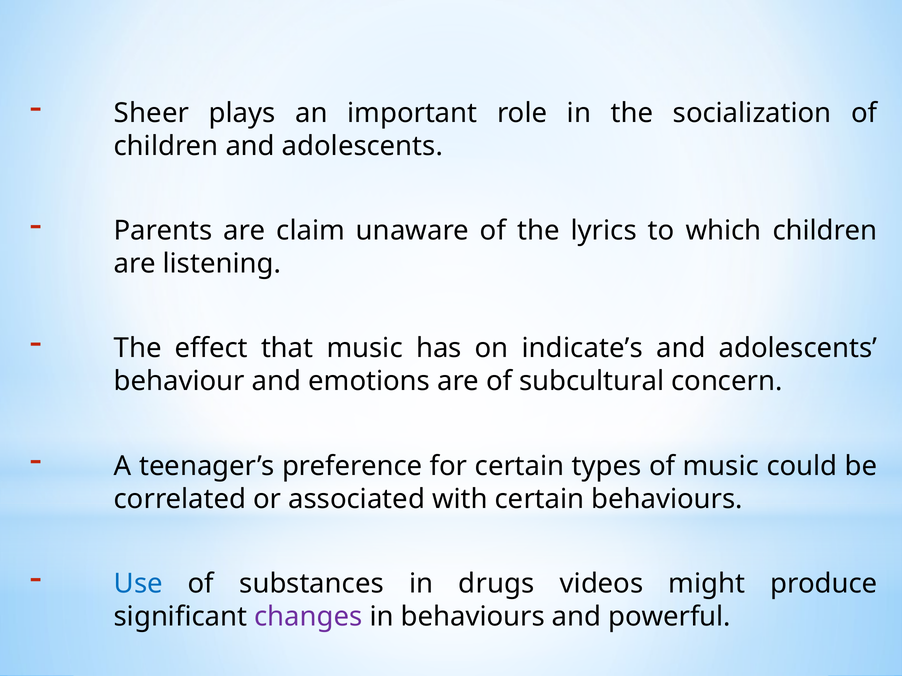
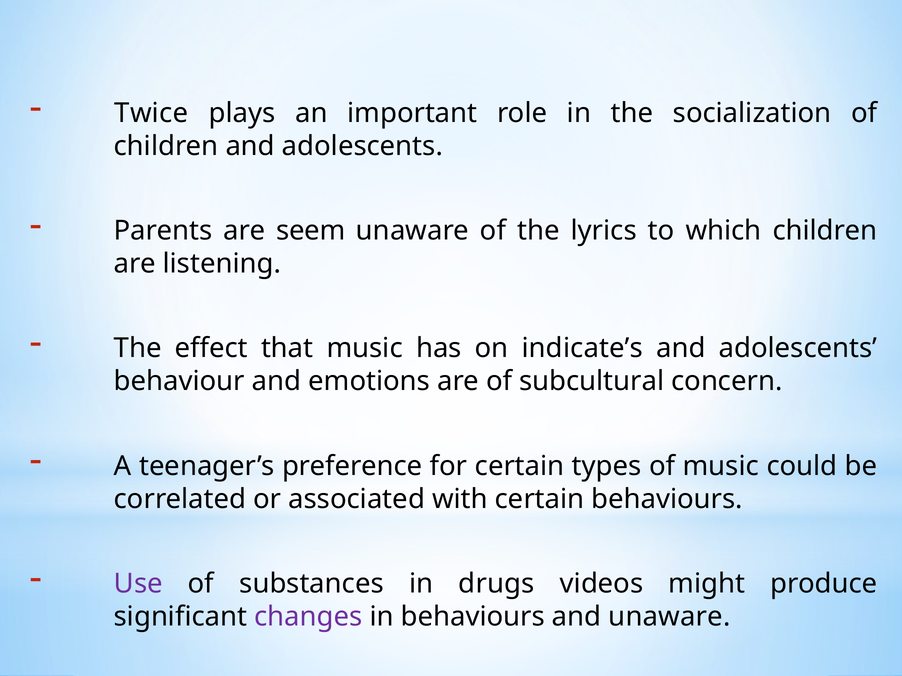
Sheer: Sheer -> Twice (151, 113)
claim: claim -> seem (311, 231)
Use colour: blue -> purple (138, 584)
and powerful: powerful -> unaware (669, 617)
